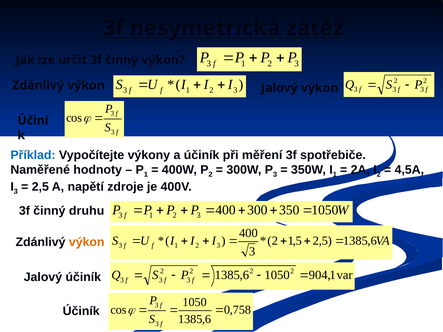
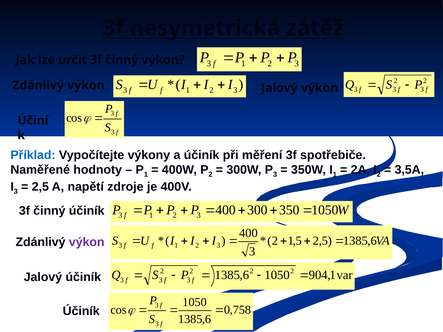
4,5A: 4,5A -> 3,5A (409, 170)
činný druhu: druhu -> účiník (87, 211)
výkon colour: orange -> purple (87, 242)
